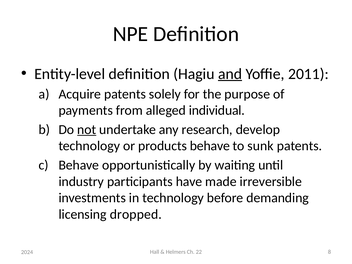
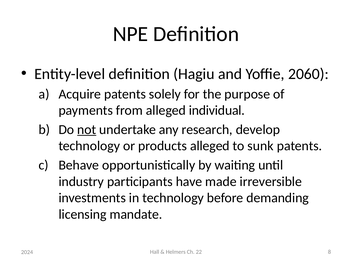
and underline: present -> none (230, 74)
2011: 2011 -> 2060 (308, 74)
products behave: behave -> alleged (210, 146)
dropped: dropped -> mandate (136, 214)
